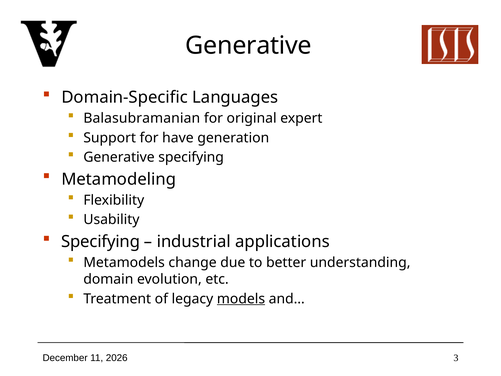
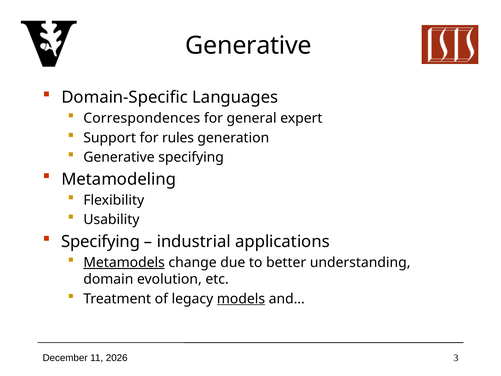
Balasubramanian: Balasubramanian -> Correspondences (142, 118)
original: original -> general (252, 118)
have: have -> rules (178, 138)
Metamodels underline: none -> present (124, 262)
